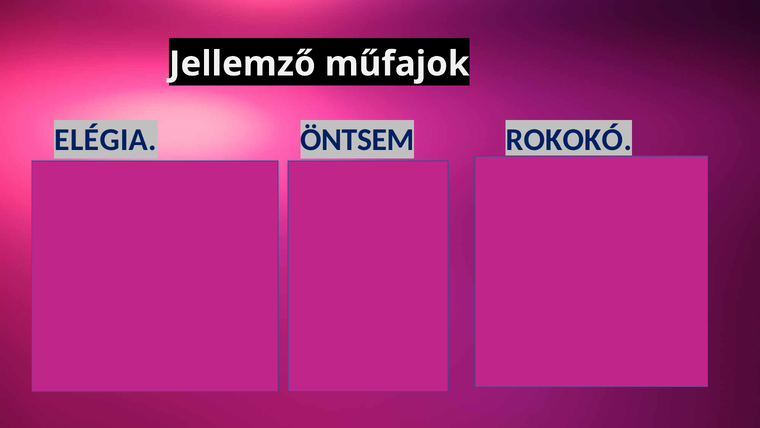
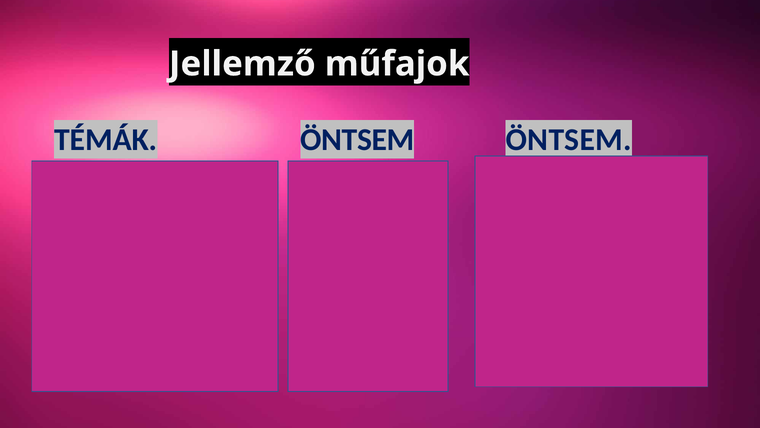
ELÉGIA: ELÉGIA -> TÉMÁK (106, 140)
ROKOKÓ: ROKOKÓ -> ÖNTSEM (569, 140)
